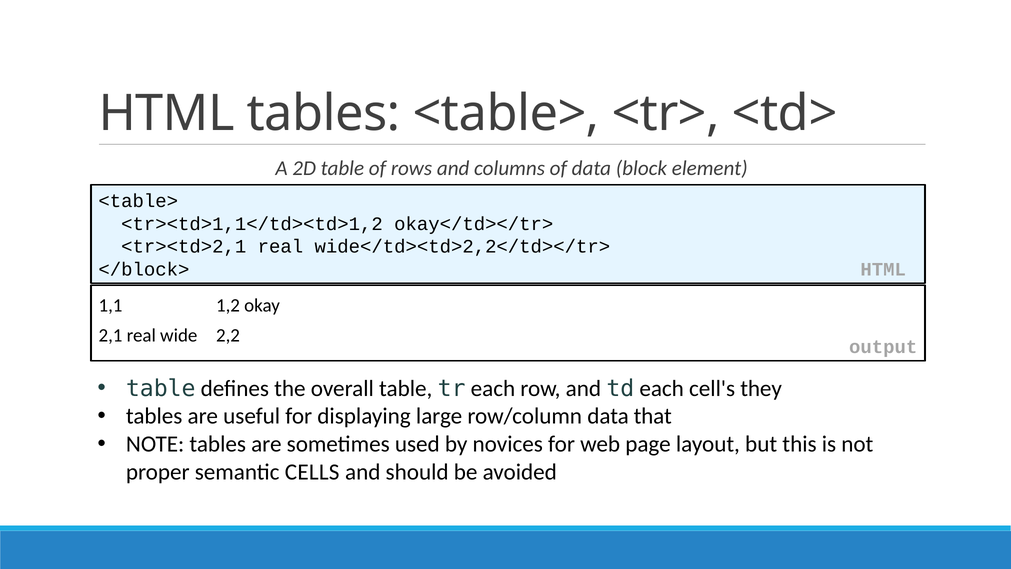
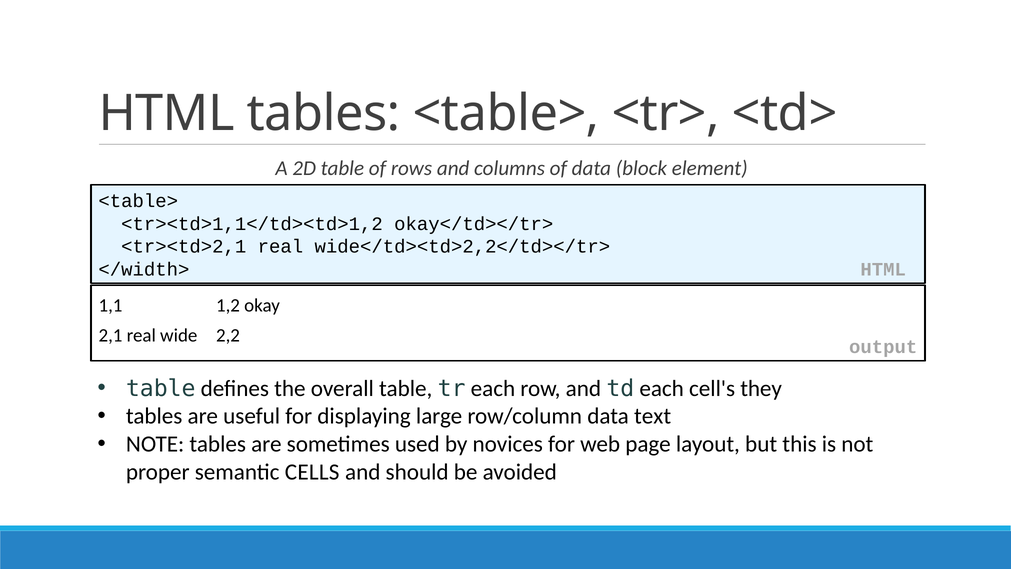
</block>: </block> -> </width> (144, 269)
that: that -> text (653, 416)
